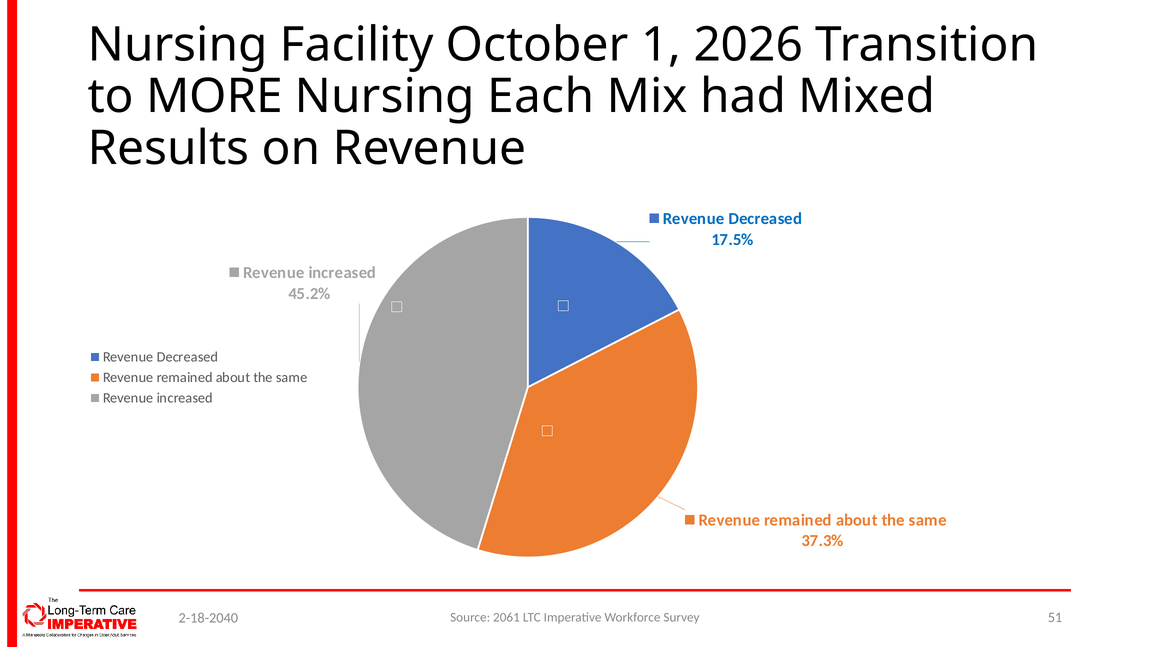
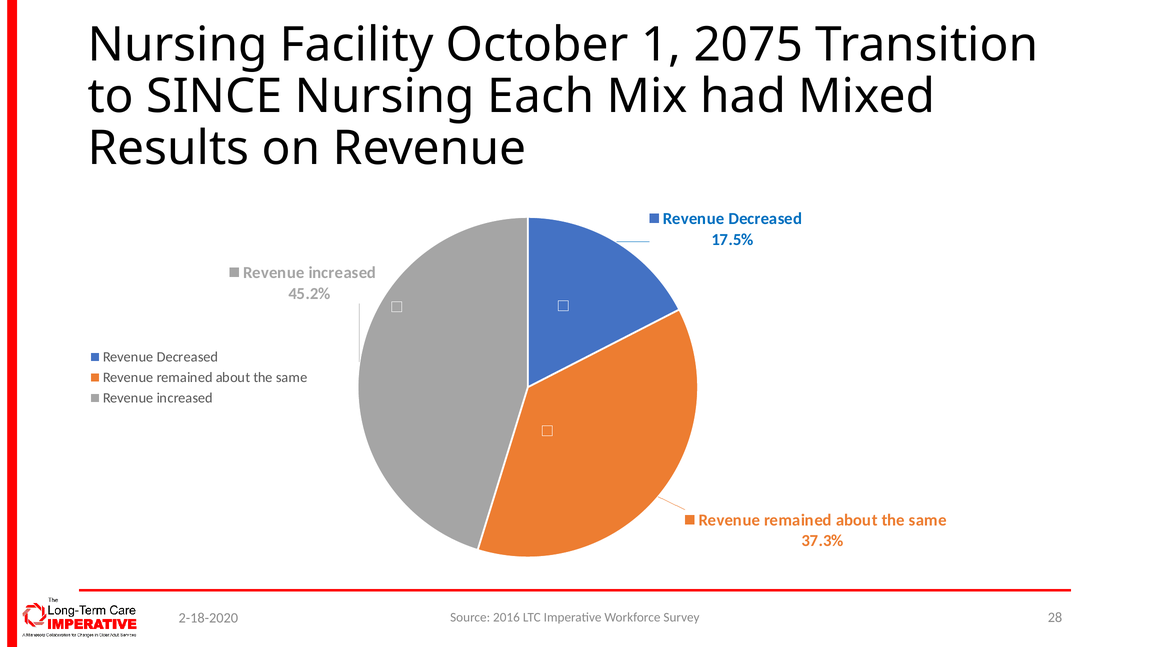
2026: 2026 -> 2075 (748, 45)
MORE: MORE -> SINCE (214, 97)
2-18-2040: 2-18-2040 -> 2-18-2020 (208, 618)
2061: 2061 -> 2016 (506, 617)
51: 51 -> 28 (1055, 618)
